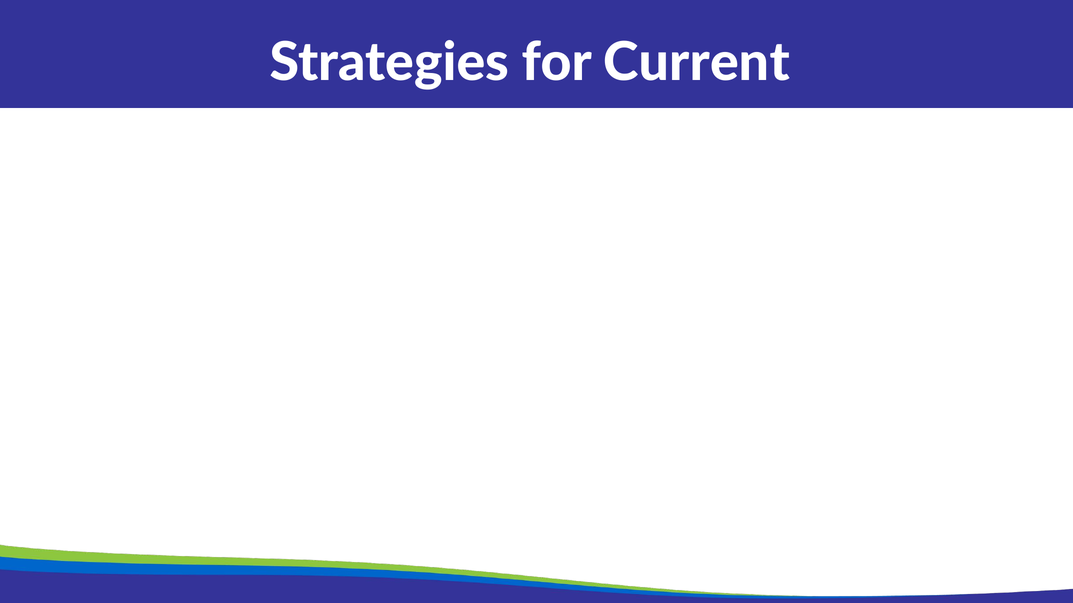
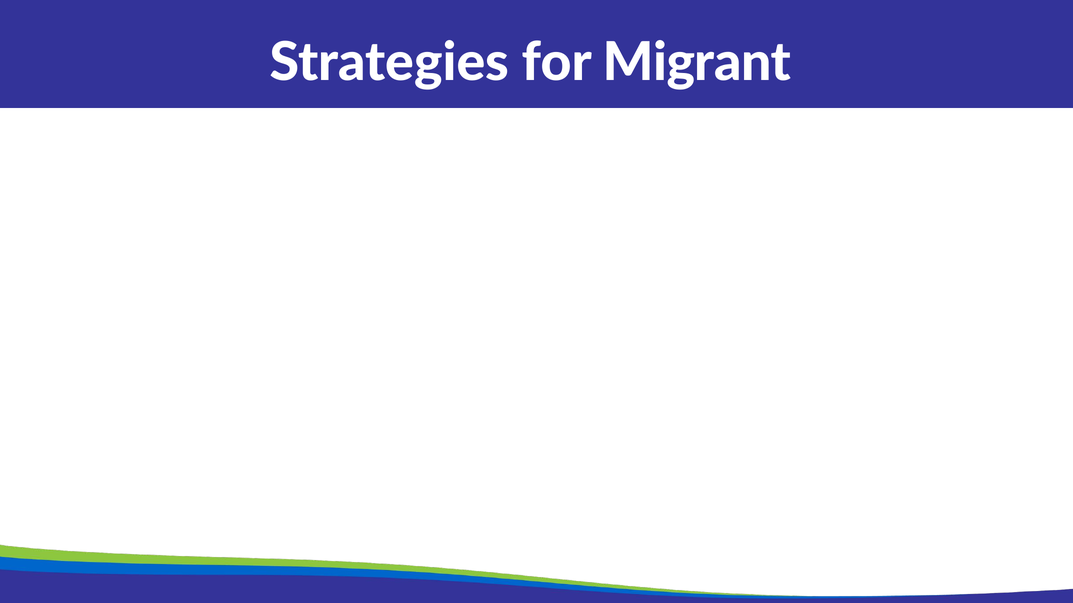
for Current: Current -> Migrant (697, 63)
